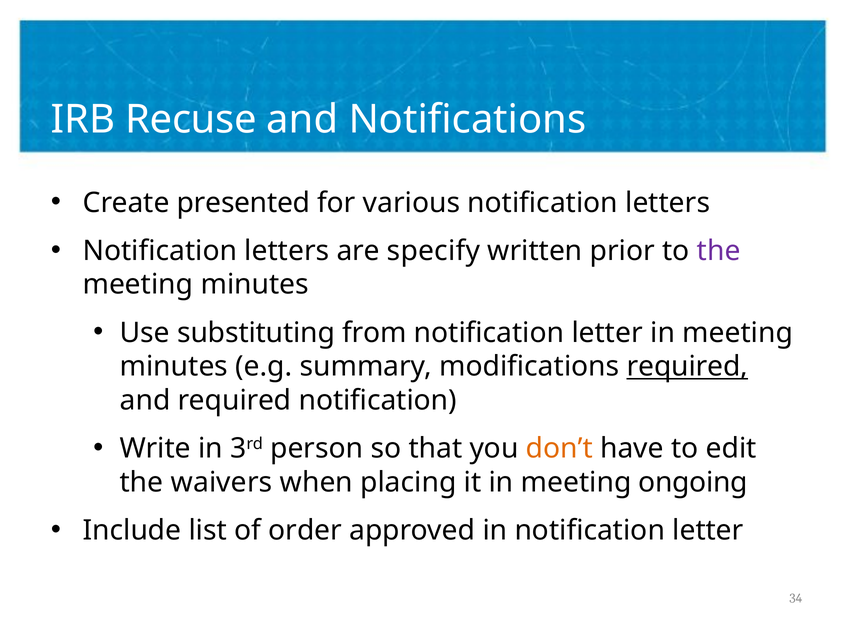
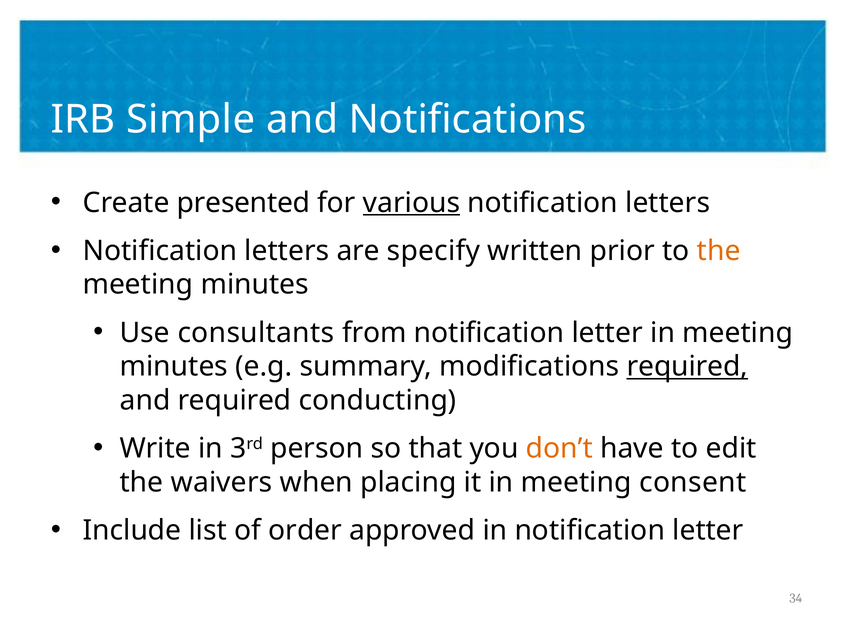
Recuse: Recuse -> Simple (191, 120)
various underline: none -> present (411, 203)
the colour: purple -> orange (719, 251)
substituting: substituting -> consultants (256, 333)
required notification: notification -> conducting (378, 401)
ongoing: ongoing -> consent (693, 483)
